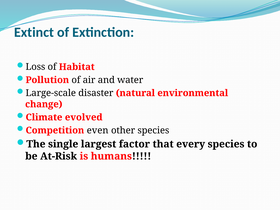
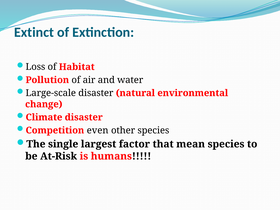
Climate evolved: evolved -> disaster (84, 117)
every: every -> mean (191, 144)
